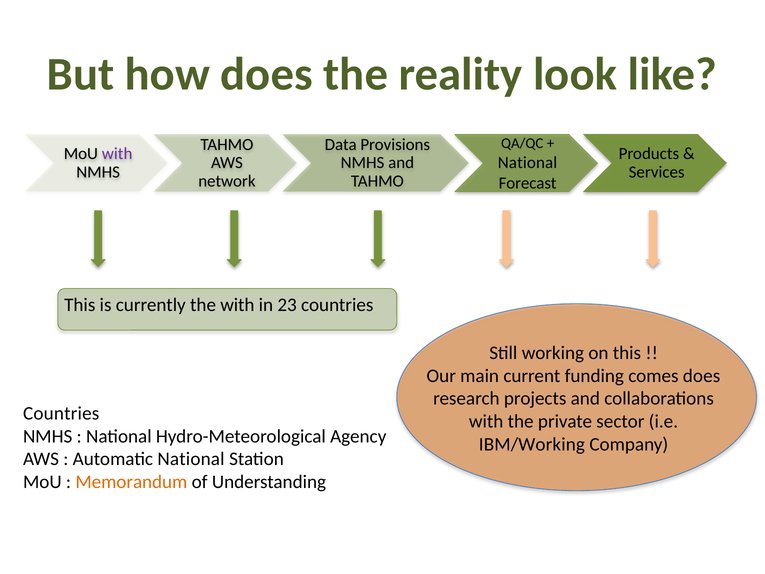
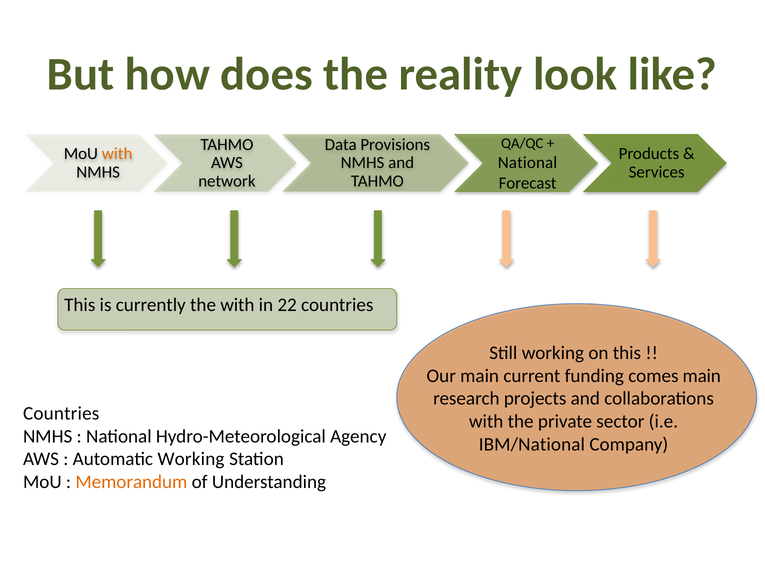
with colour: purple -> orange (117, 154)
23: 23 -> 22 (287, 305)
comes does: does -> main (702, 376)
IBM/Working: IBM/Working -> IBM/National (532, 444)
Automatic National: National -> Working (191, 459)
